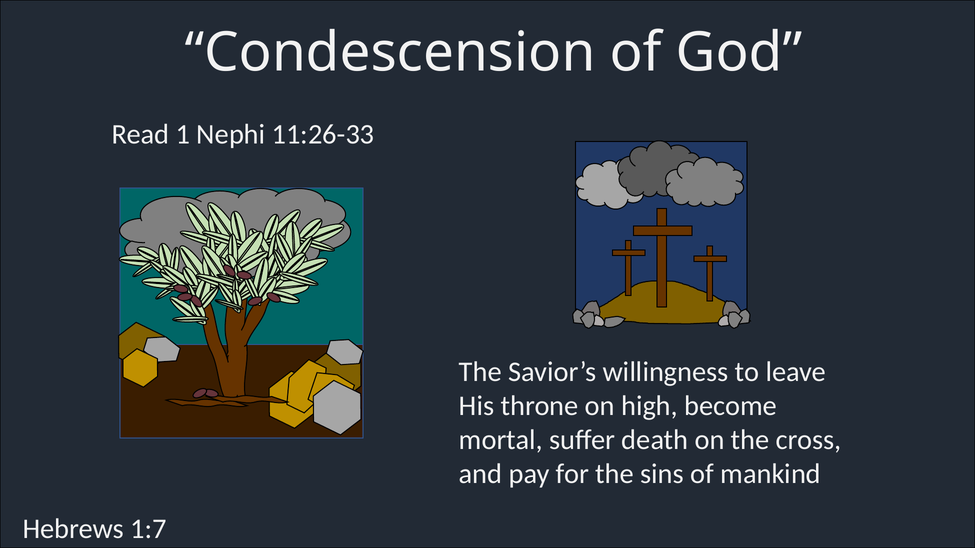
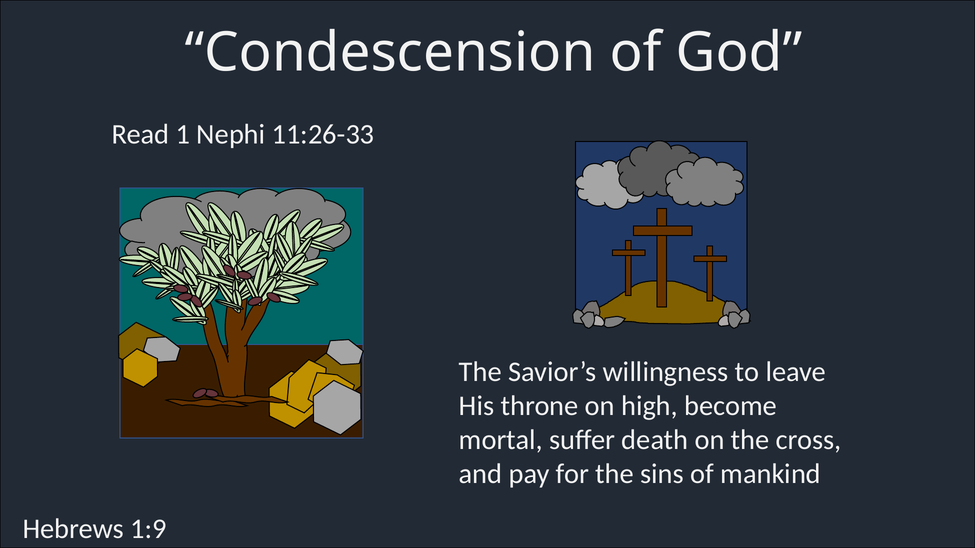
1:7: 1:7 -> 1:9 (149, 529)
